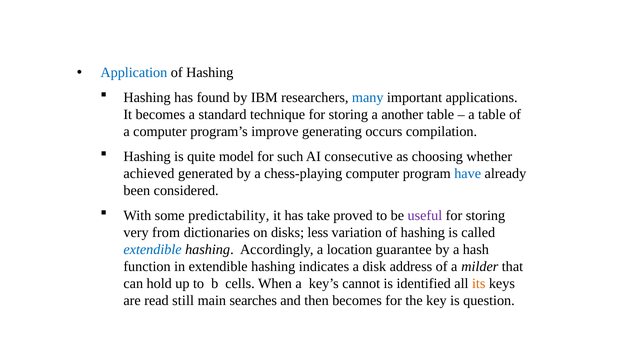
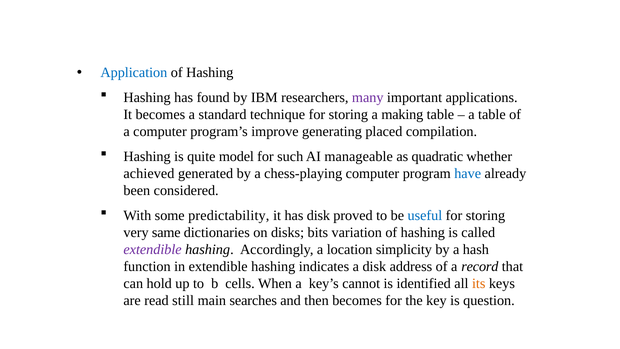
many colour: blue -> purple (368, 97)
another: another -> making (402, 114)
occurs: occurs -> placed (384, 132)
consecutive: consecutive -> manageable (359, 156)
choosing: choosing -> quadratic (437, 156)
has take: take -> disk (318, 215)
useful colour: purple -> blue (425, 215)
from: from -> same (166, 232)
less: less -> bits (318, 232)
extendible colour: blue -> purple (153, 249)
guarantee: guarantee -> simplicity (404, 249)
milder: milder -> record (480, 266)
